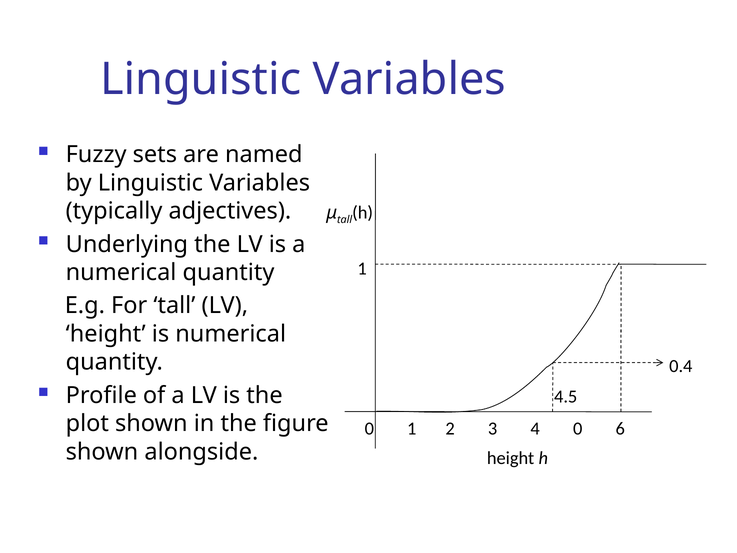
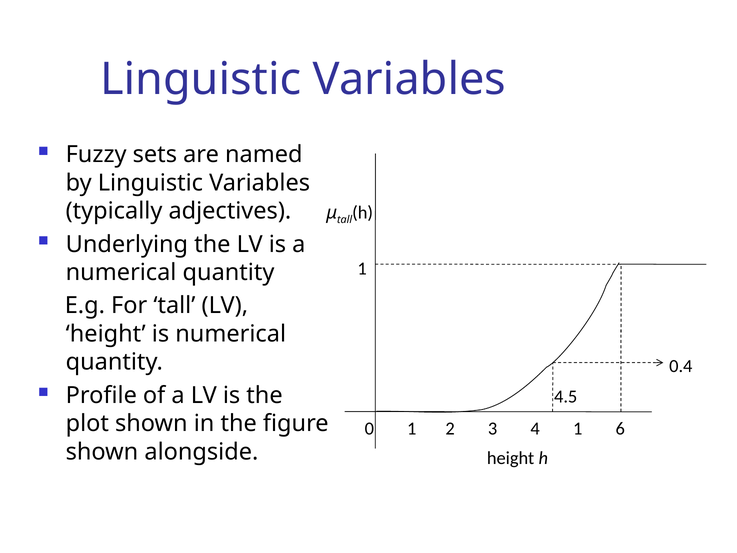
4 0: 0 -> 1 (578, 428)
